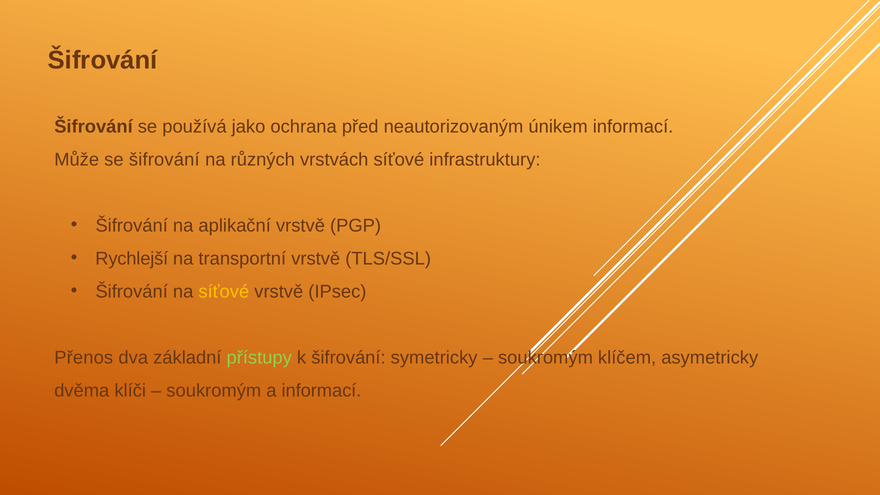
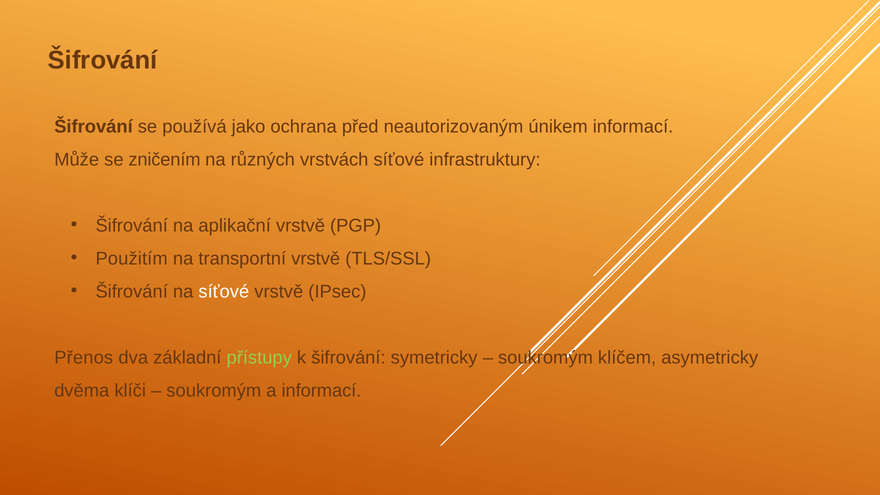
se šifrování: šifrování -> zničením (165, 159)
Rychlejší: Rychlejší -> Použitím (132, 258)
síťové colour: yellow -> white (224, 291)
